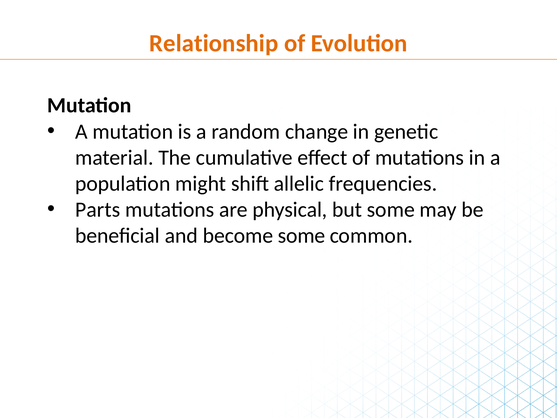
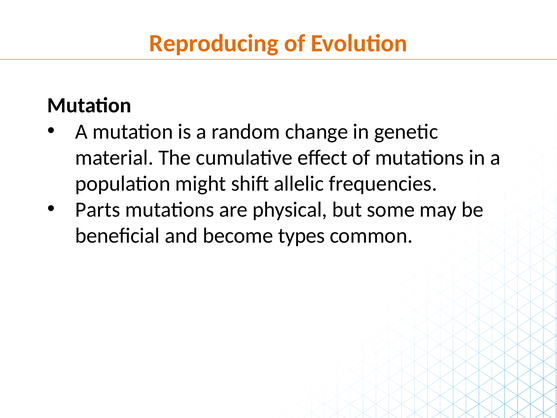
Relationship: Relationship -> Reproducing (214, 43)
become some: some -> types (302, 235)
